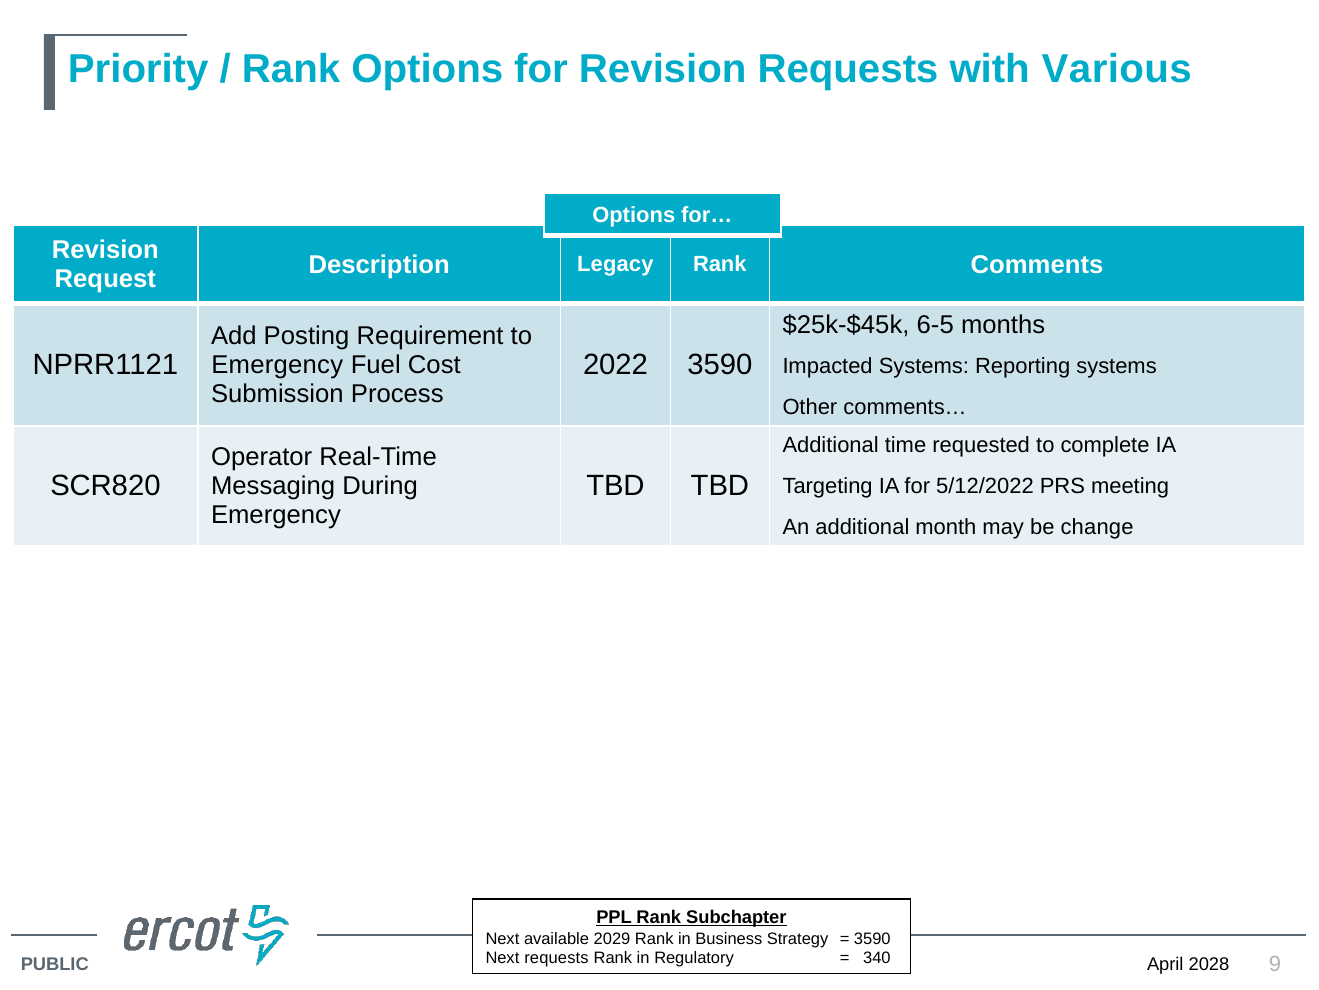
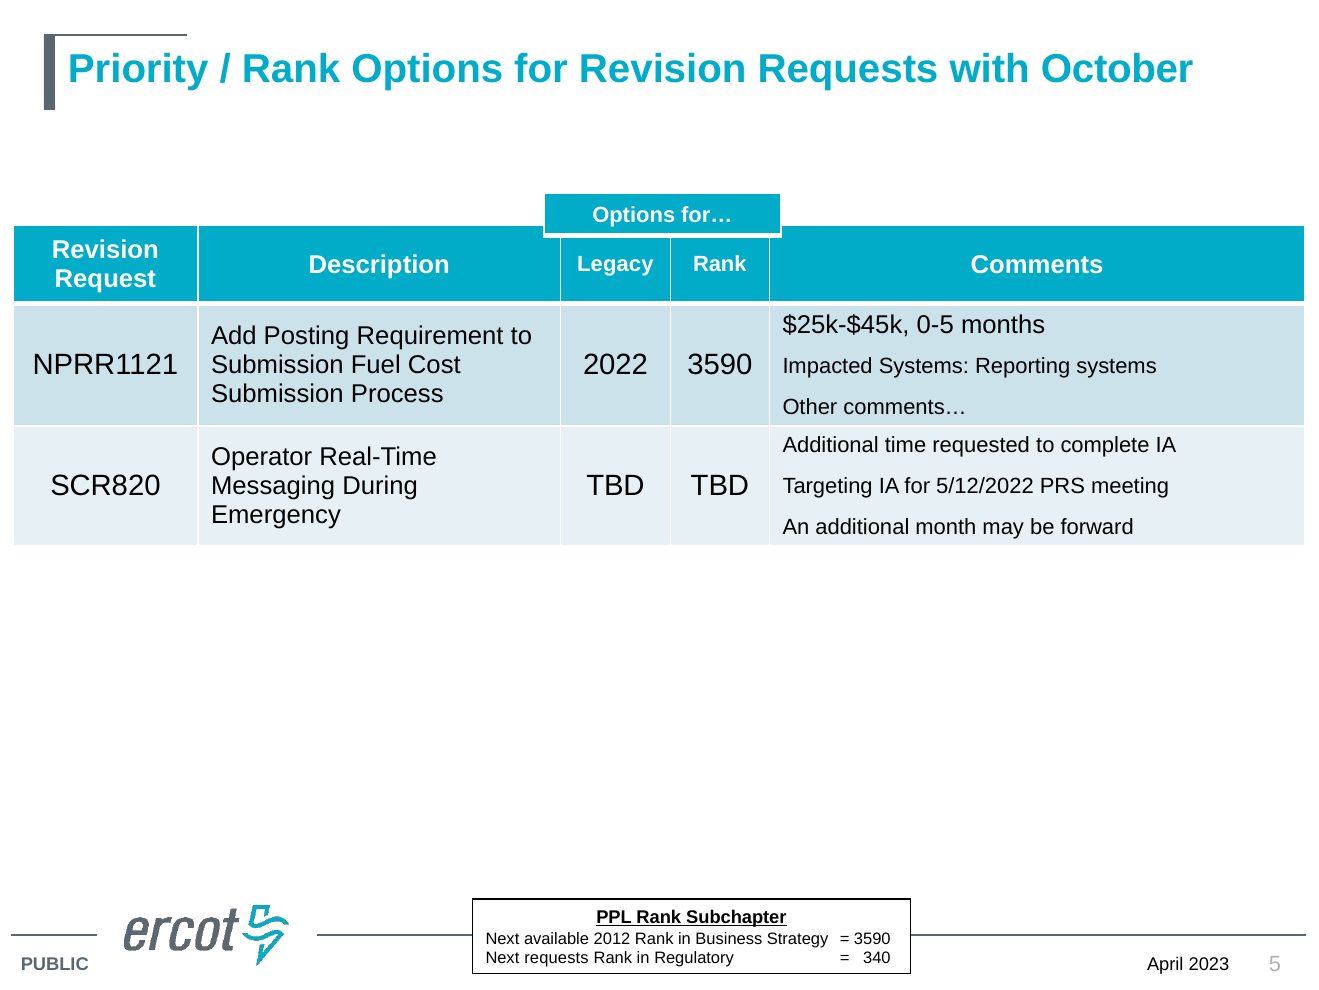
Various: Various -> October (1117, 69)
6-5: 6-5 -> 0-5 (935, 325)
Emergency: Emergency -> Submission (277, 365)
change: change -> forward (1097, 527)
2029: 2029 -> 2012 (612, 938)
2028: 2028 -> 2023 (1209, 964)
9: 9 -> 5 (1275, 963)
